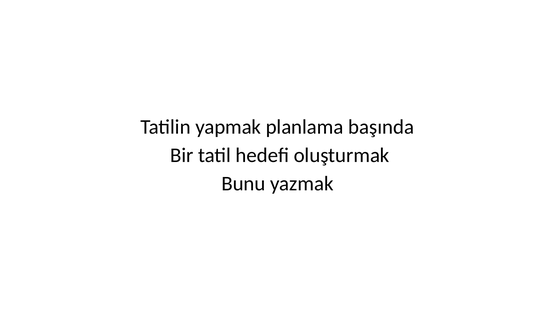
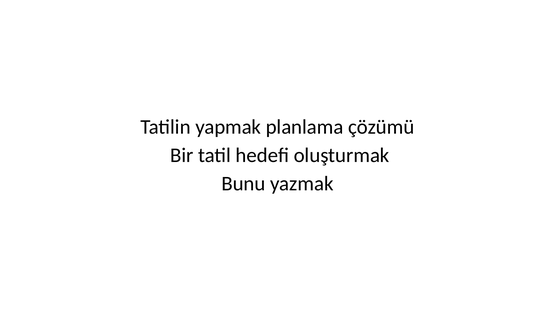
başında: başında -> çözümü (381, 127)
